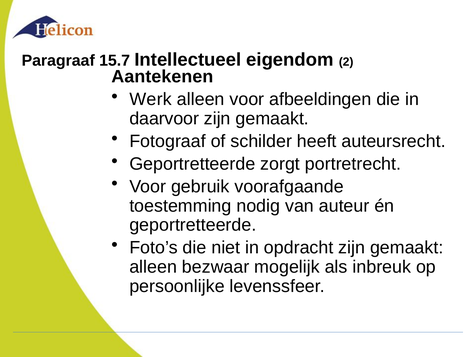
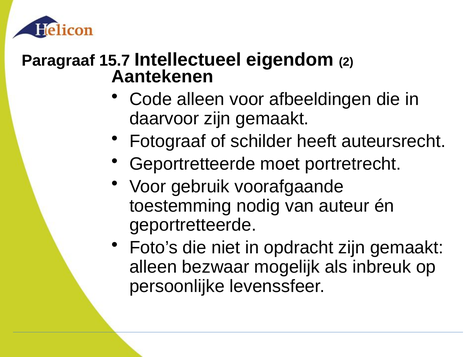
Werk: Werk -> Code (151, 99)
zorgt: zorgt -> moet (280, 164)
